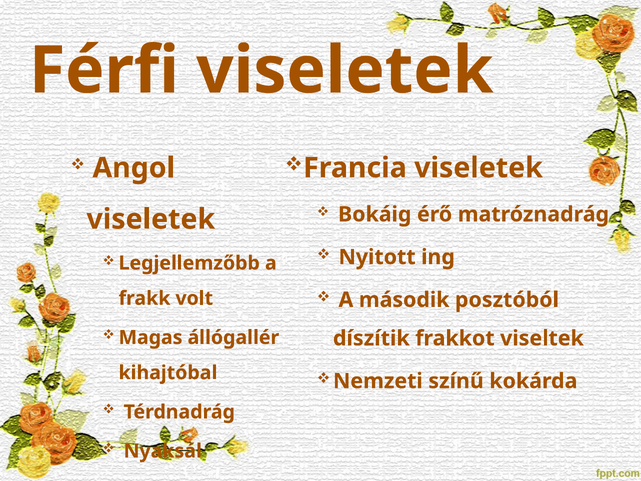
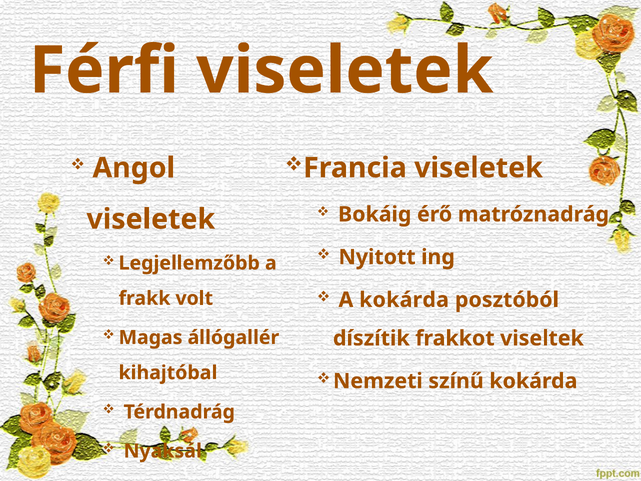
A második: második -> kokárda (404, 300)
